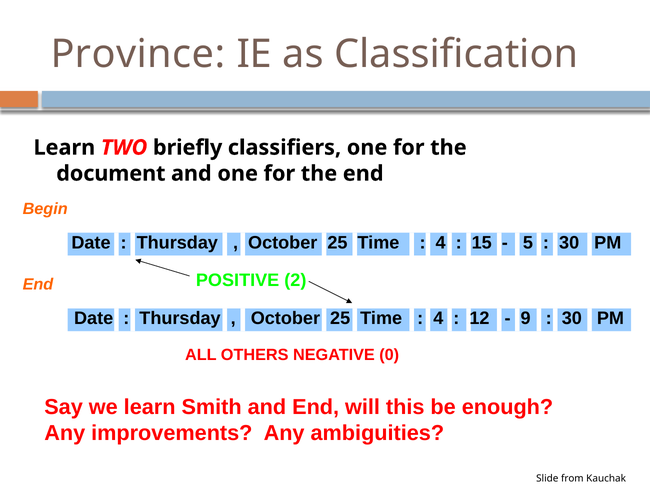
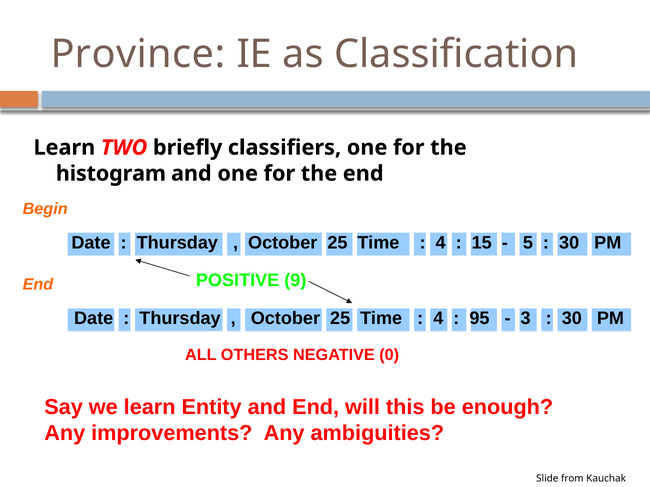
document: document -> histogram (111, 174)
2: 2 -> 9 (295, 281)
12: 12 -> 95 (479, 319)
9: 9 -> 3 (526, 319)
Smith: Smith -> Entity (212, 408)
